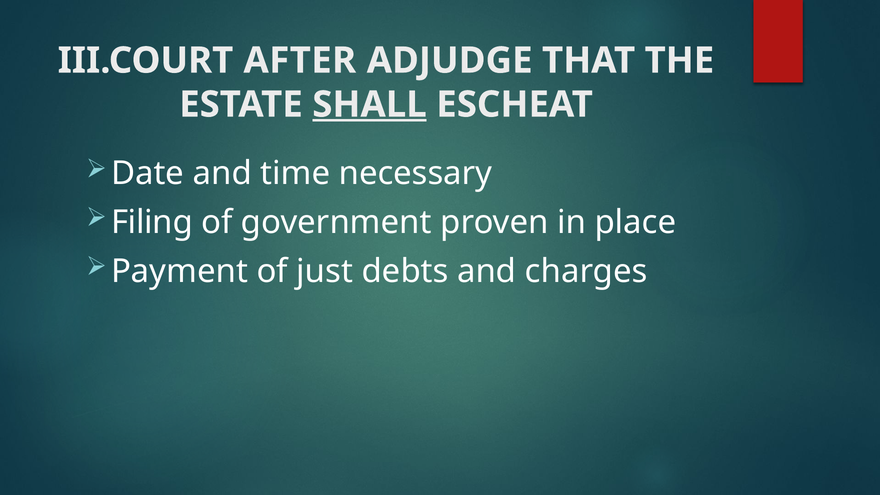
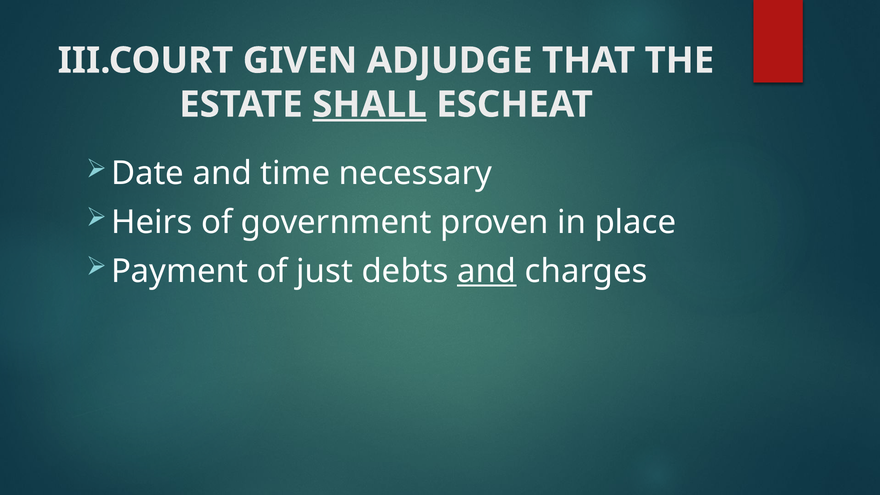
AFTER: AFTER -> GIVEN (300, 61)
Filing: Filing -> Heirs (152, 222)
and underline: none -> present (487, 271)
